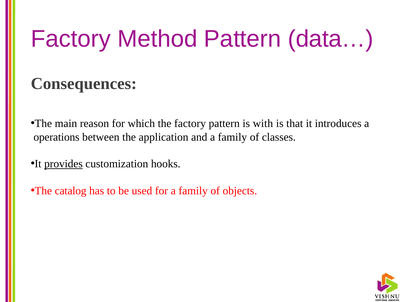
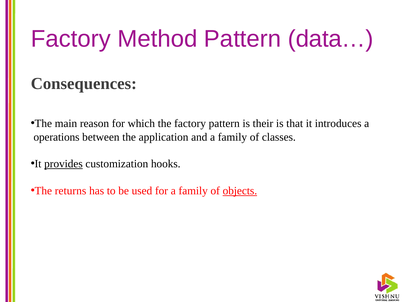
with: with -> their (263, 123)
catalog: catalog -> returns (71, 190)
objects underline: none -> present (240, 190)
